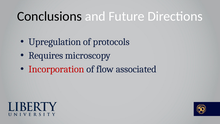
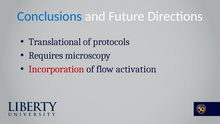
Conclusions colour: black -> blue (49, 16)
Upregulation: Upregulation -> Translational (55, 42)
associated: associated -> activation (136, 69)
